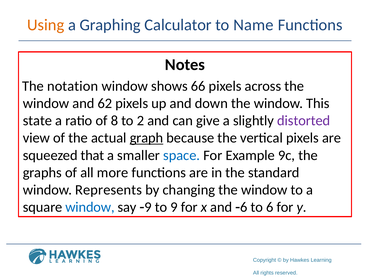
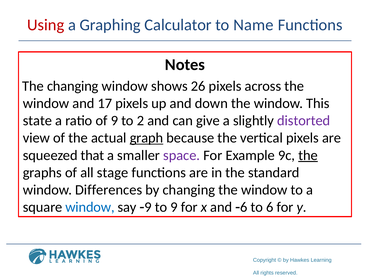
Using colour: orange -> red (46, 25)
The notation: notation -> changing (73, 86)
66: 66 -> 26 (198, 86)
62: 62 -> 17 (105, 103)
of 8: 8 -> 9 (114, 120)
space colour: blue -> purple (182, 155)
the underline: none -> present (308, 155)
more: more -> stage (113, 172)
Represents: Represents -> Differences (109, 190)
